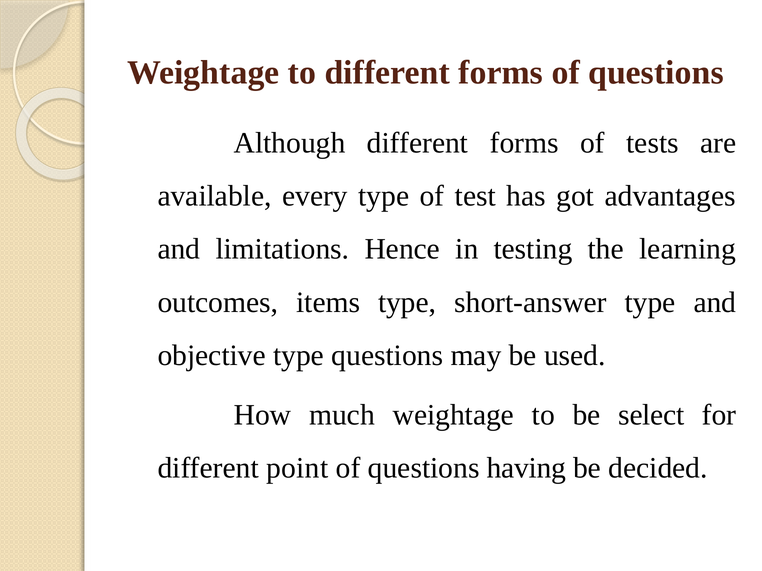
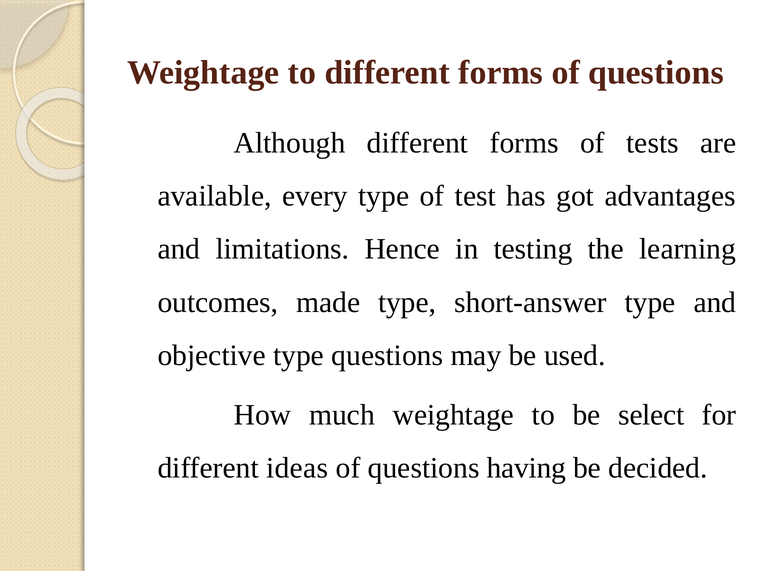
items: items -> made (328, 303)
point: point -> ideas (297, 469)
